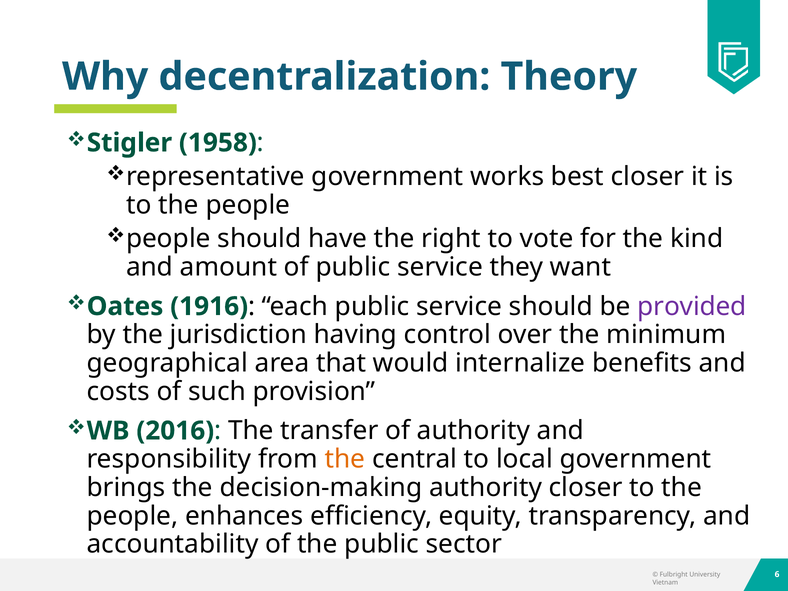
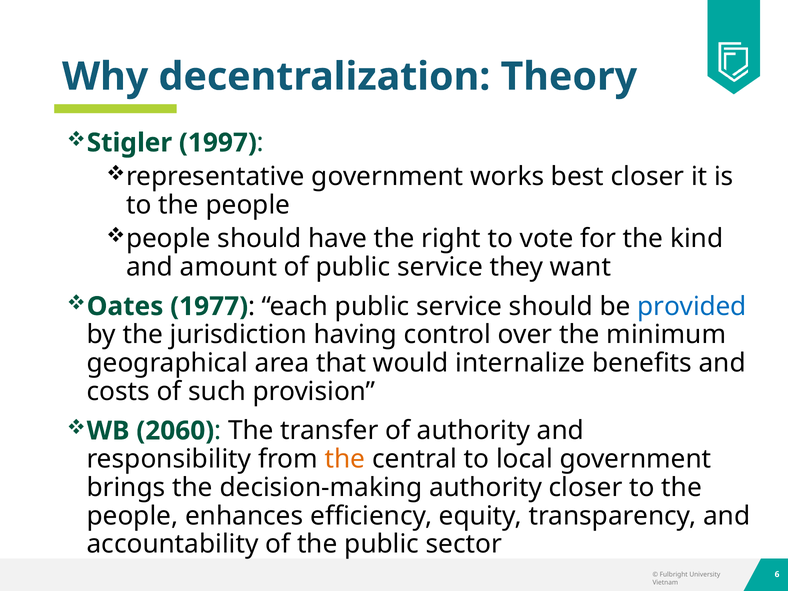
1958: 1958 -> 1997 (218, 143)
1916: 1916 -> 1977 (209, 306)
provided colour: purple -> blue (692, 306)
2016: 2016 -> 2060 (175, 431)
